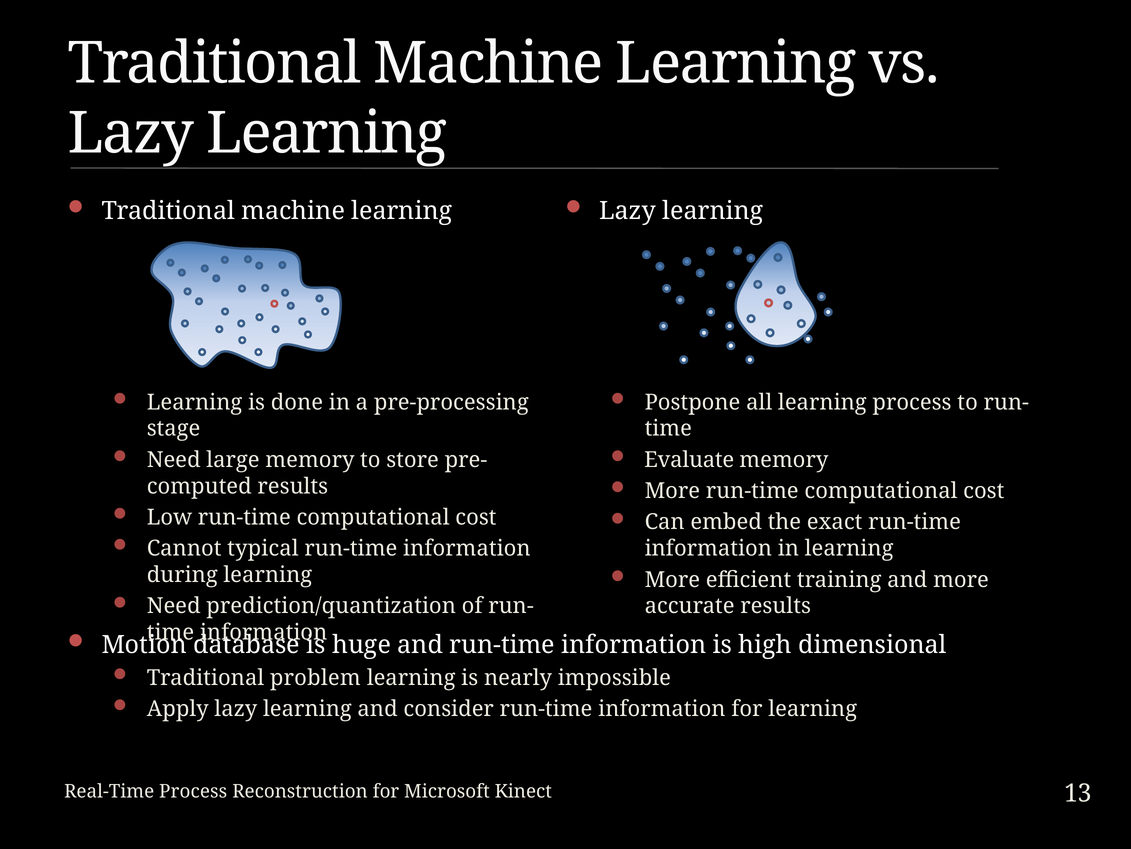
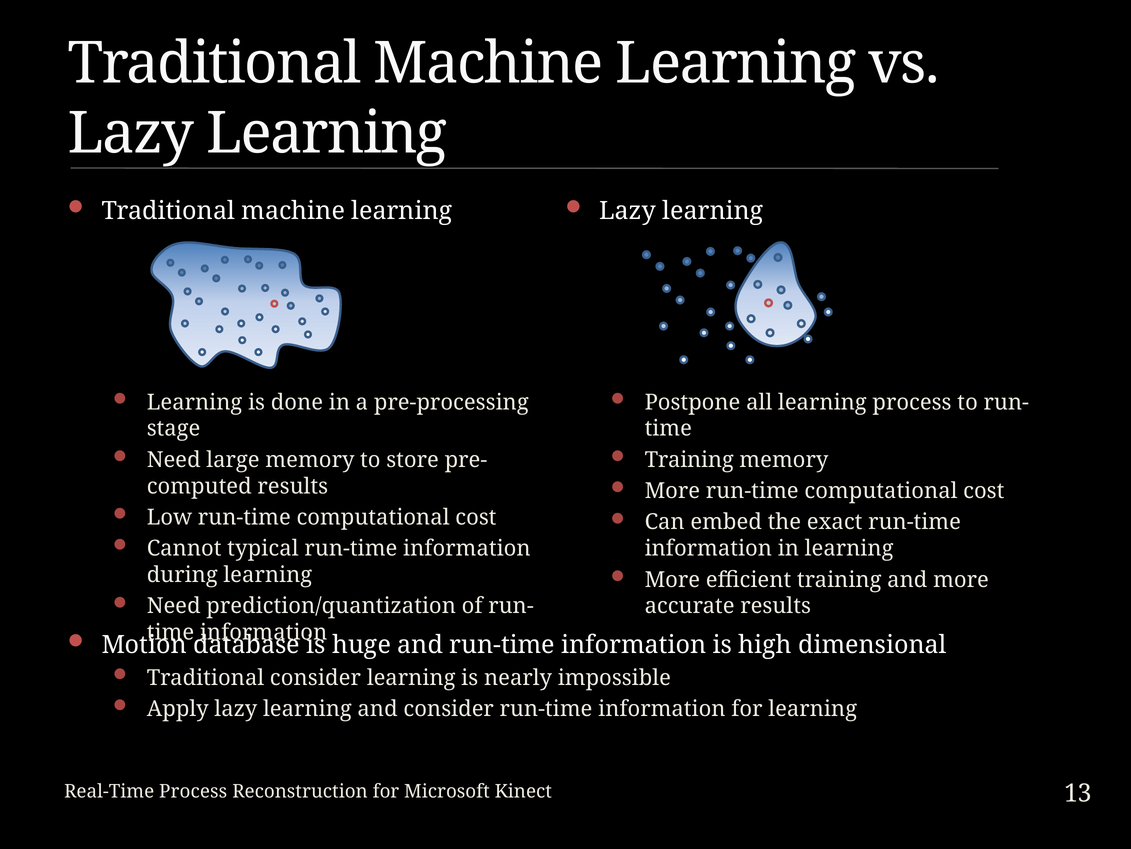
Evaluate: Evaluate -> Training (689, 459)
Traditional problem: problem -> consider (315, 677)
